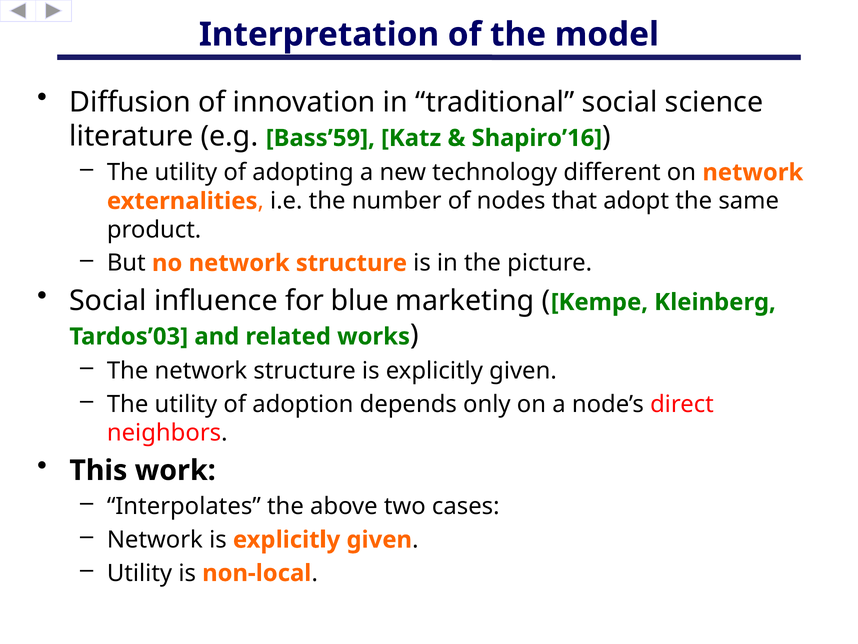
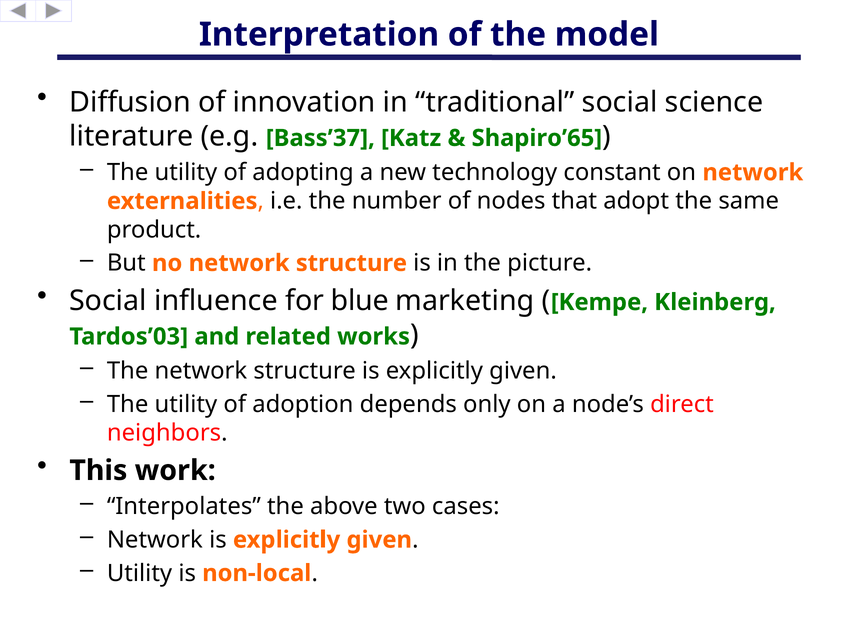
Bass’59: Bass’59 -> Bass’37 (320, 138)
Shapiro’16: Shapiro’16 -> Shapiro’65 (537, 138)
different: different -> constant (612, 172)
